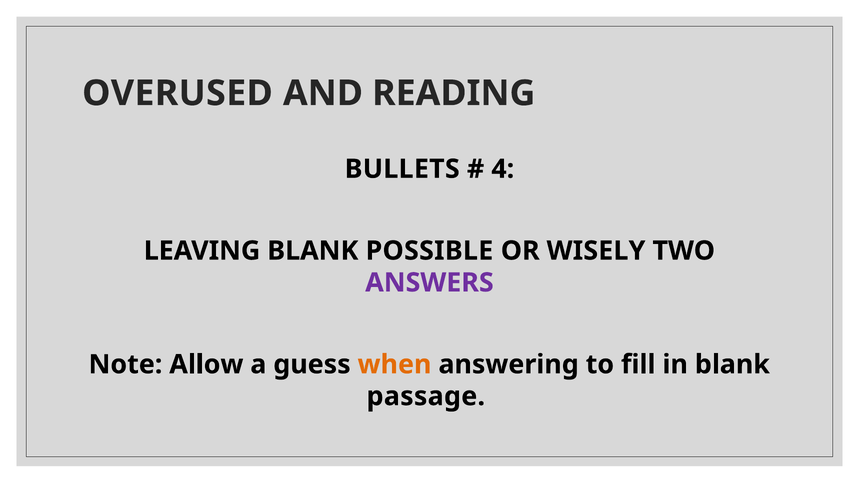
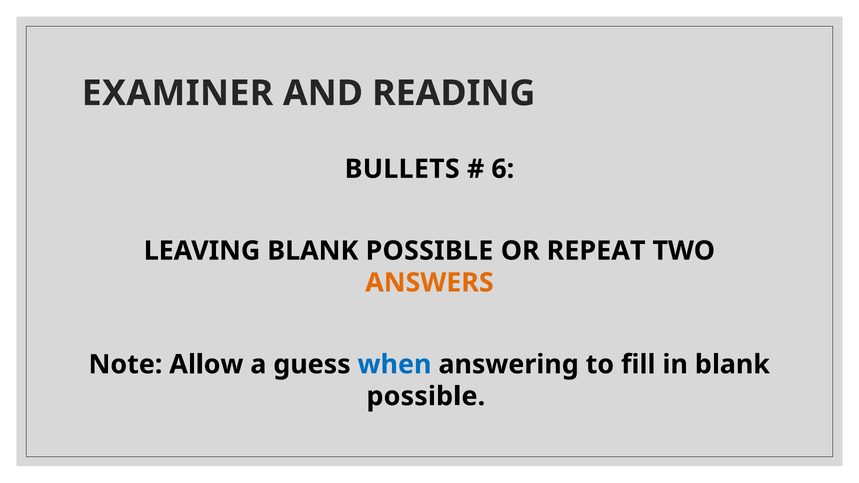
OVERUSED: OVERUSED -> EXAMINER (177, 93)
4: 4 -> 6 (503, 169)
WISELY: WISELY -> REPEAT (596, 251)
ANSWERS colour: purple -> orange (429, 283)
when colour: orange -> blue (395, 365)
passage: passage -> possible (426, 396)
